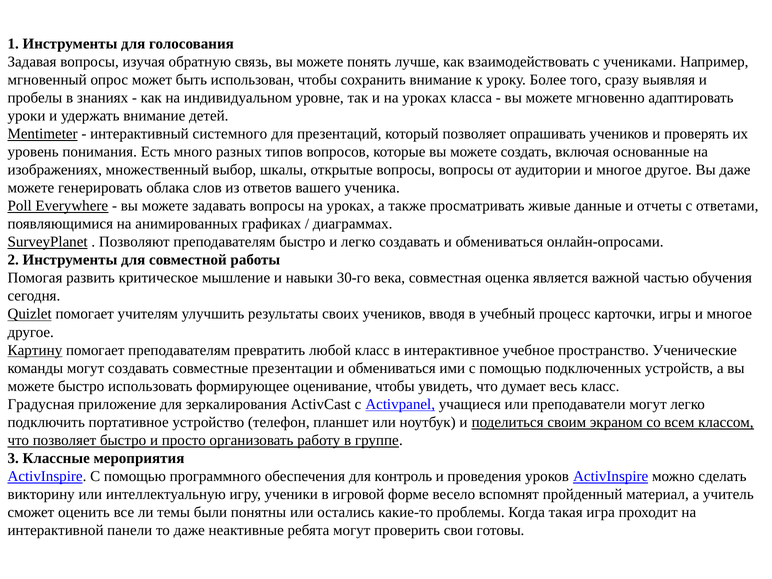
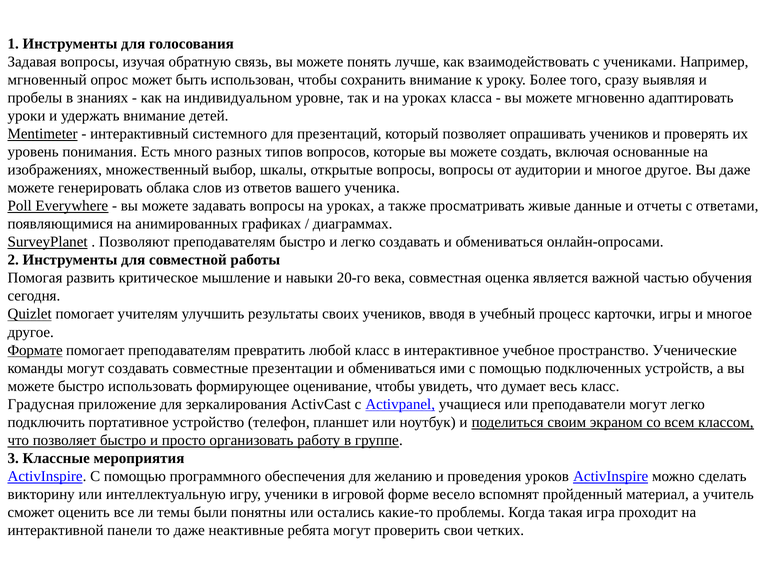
30-го: 30-го -> 20-го (354, 278)
Картину: Картину -> Формате (35, 350)
контроль: контроль -> желанию (403, 476)
готовы: готовы -> четких (500, 530)
